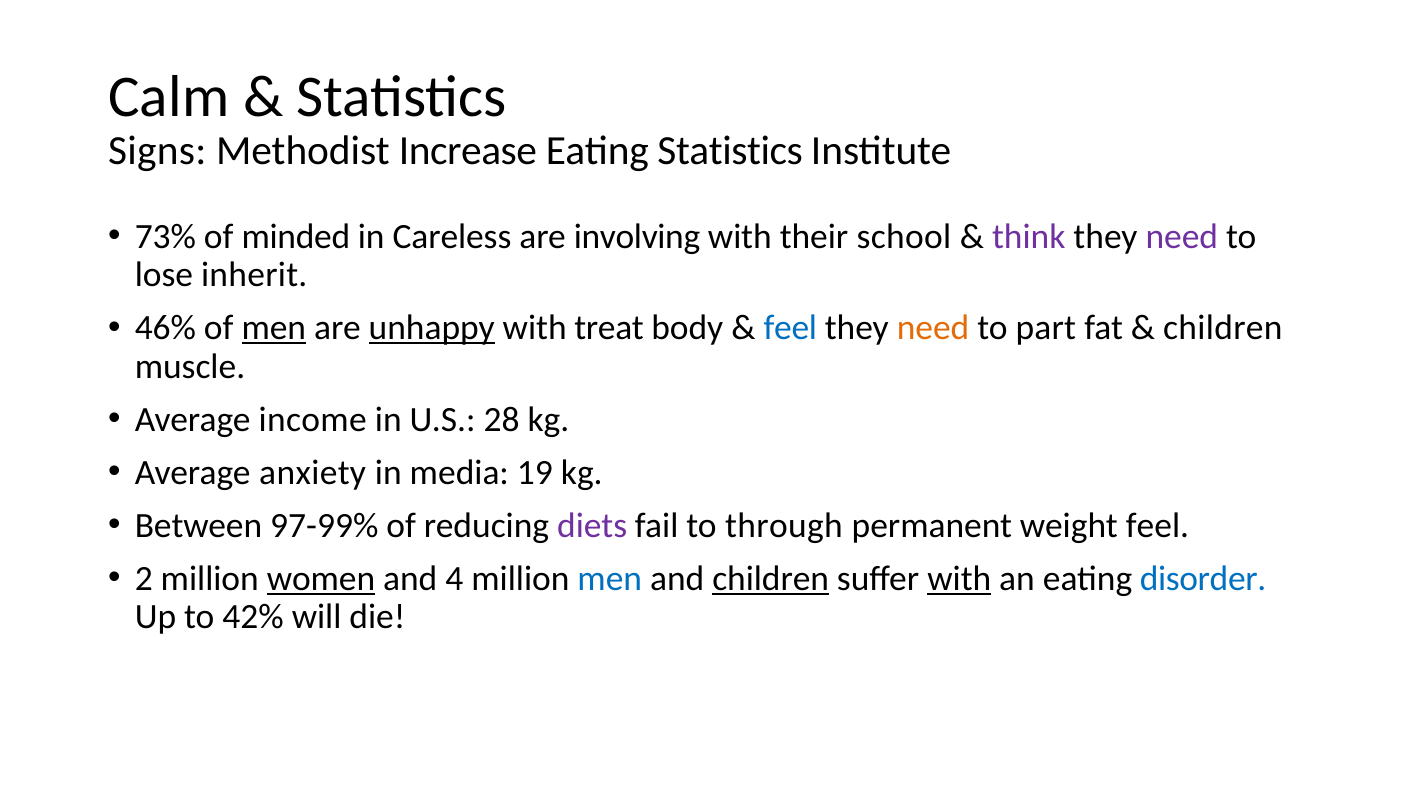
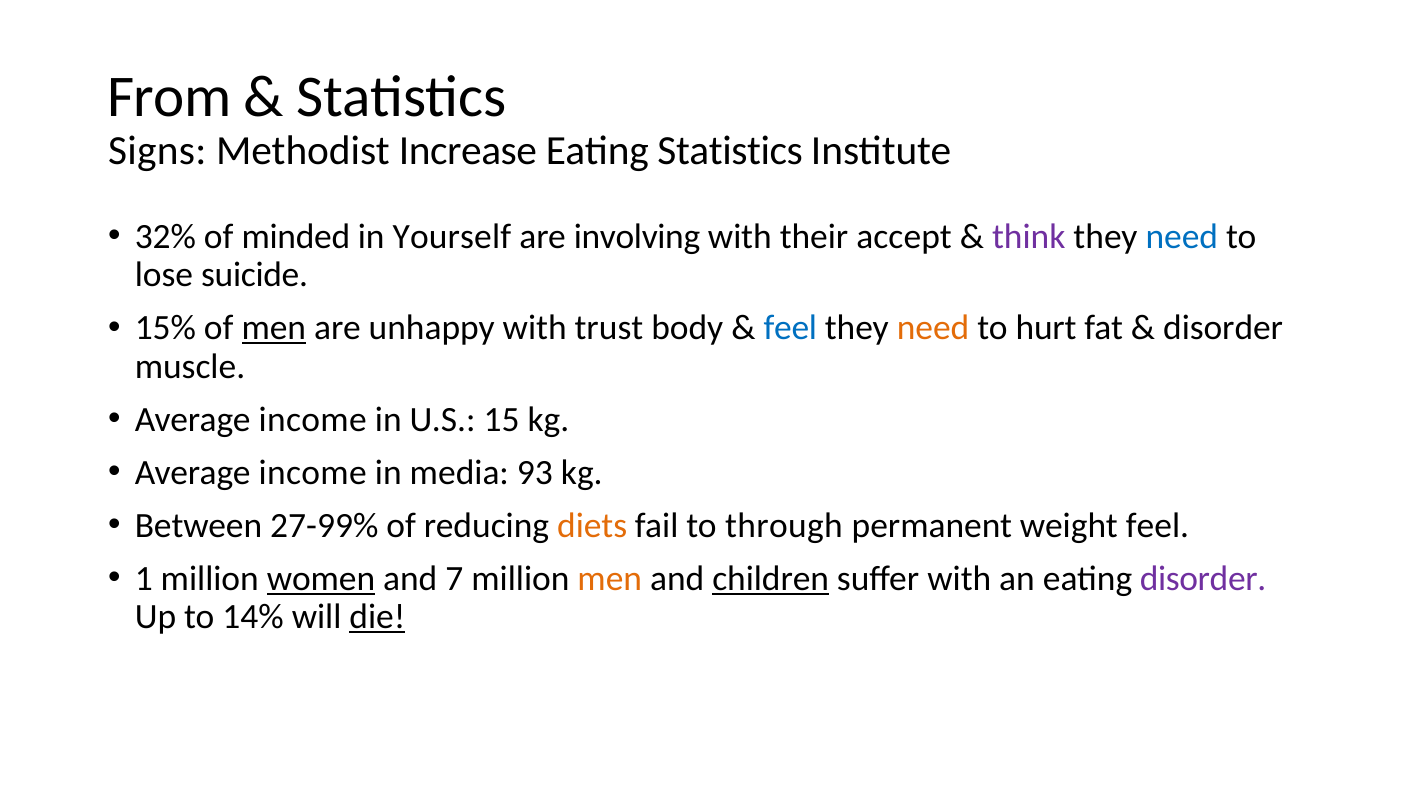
Calm: Calm -> From (169, 97)
73%: 73% -> 32% (165, 237)
Careless: Careless -> Yourself (452, 237)
school: school -> accept (904, 237)
need colour: purple -> blue (1182, 237)
inherit: inherit -> suicide (255, 275)
46%: 46% -> 15% (165, 328)
unhappy underline: present -> none (432, 328)
treat: treat -> trust (609, 328)
part: part -> hurt (1046, 328)
children: children -> disorder (1223, 328)
28: 28 -> 15 (502, 420)
anxiety: anxiety -> income (313, 473)
19: 19 -> 93 (535, 473)
97-99%: 97-99% -> 27-99% (324, 526)
diets colour: purple -> orange (592, 526)
2: 2 -> 1 (144, 579)
4: 4 -> 7 (454, 579)
men colour: blue -> orange (610, 579)
with underline: present -> none (959, 579)
disorder colour: blue -> purple (1203, 579)
42%: 42% -> 14% (253, 617)
die underline: none -> present (377, 617)
